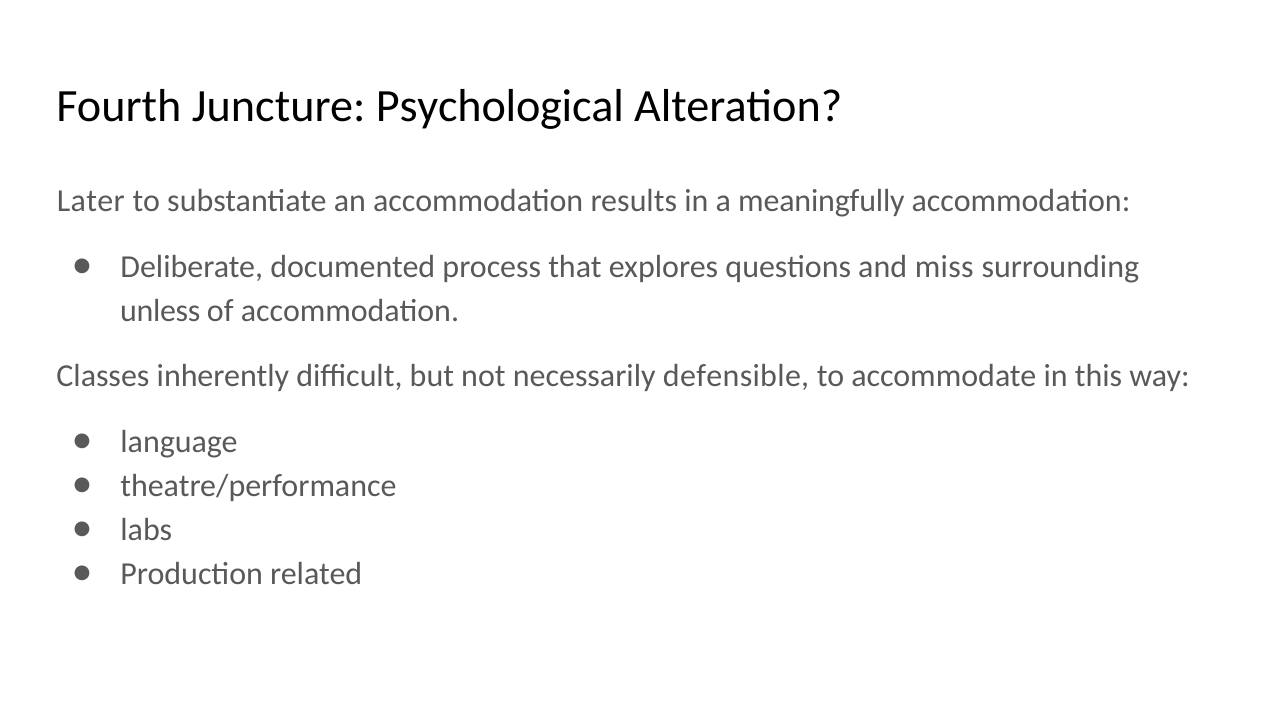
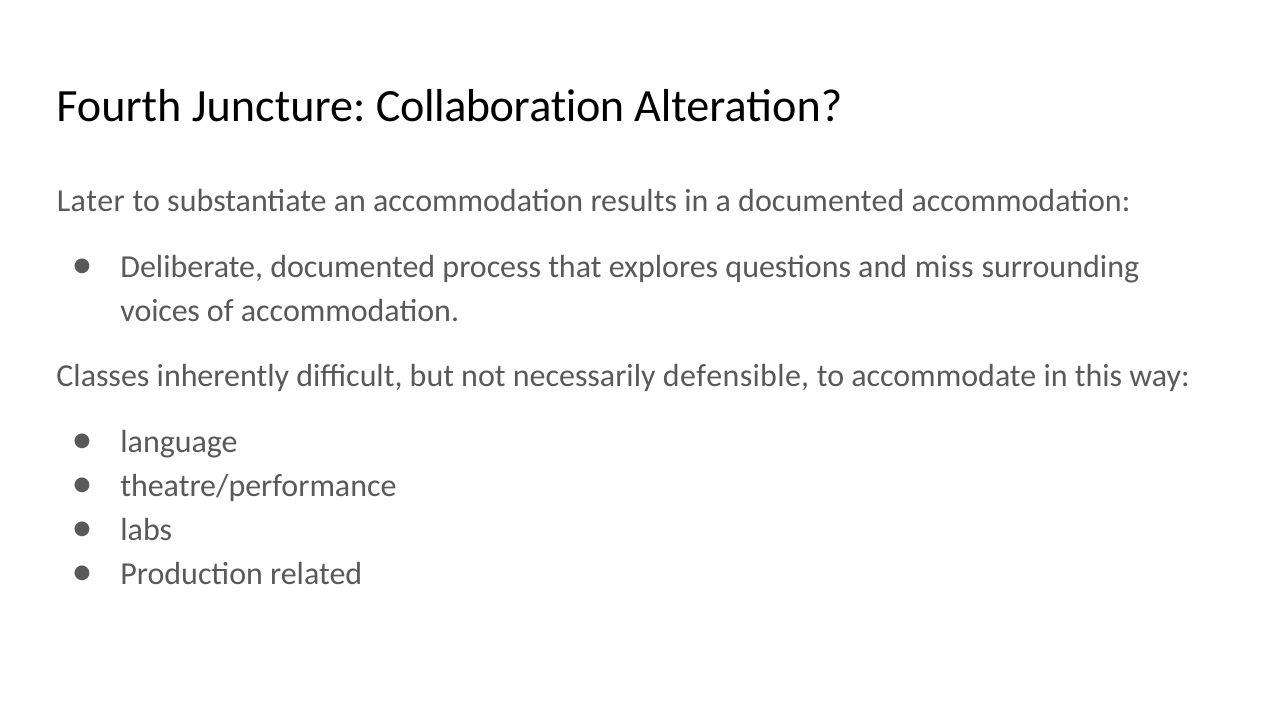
Psychological: Psychological -> Collaboration (500, 106)
a meaningfully: meaningfully -> documented (821, 201)
unless: unless -> voices (160, 311)
